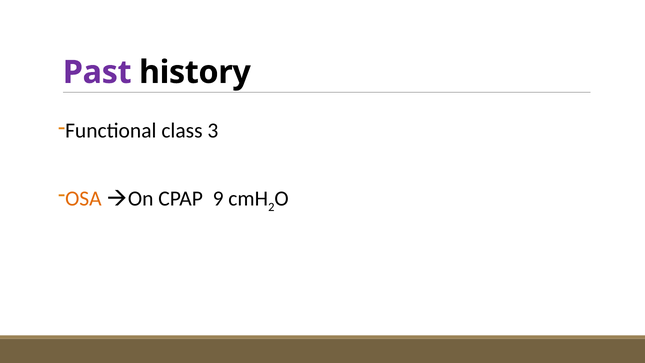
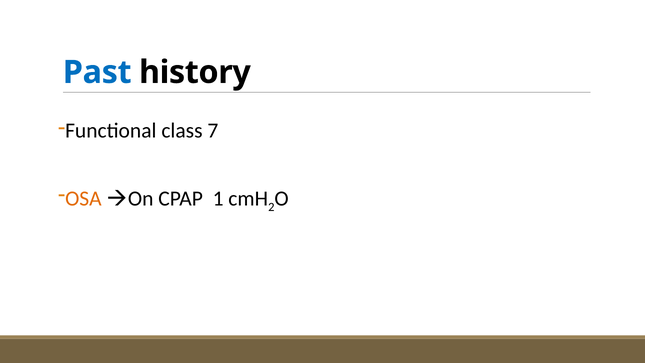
Past colour: purple -> blue (97, 72)
3: 3 -> 7 (213, 131)
9: 9 -> 1 (218, 199)
